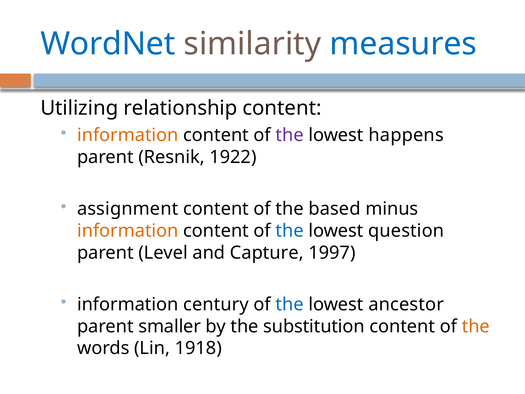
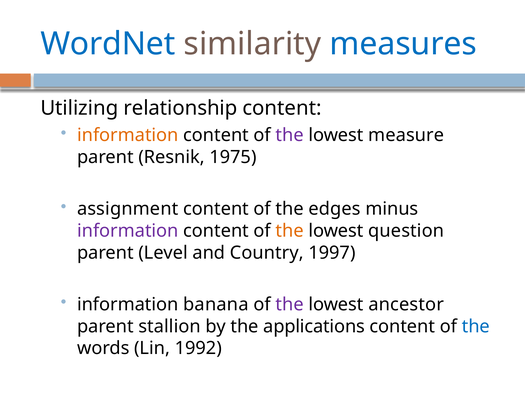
happens: happens -> measure (406, 135)
1922: 1922 -> 1975 (233, 157)
based: based -> edges (334, 209)
information colour: orange -> purple (128, 231)
the colour: blue -> orange (290, 231)
Capture: Capture -> Country (267, 253)
century: century -> banana (216, 304)
the colour: blue -> purple (290, 304)
smaller: smaller -> stallion (170, 326)
substitution: substitution -> applications (314, 326)
the colour: orange -> blue (476, 326)
1918: 1918 -> 1992 (198, 348)
